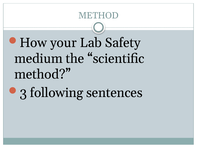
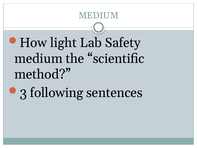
METHOD: METHOD -> MEDIUM (98, 16)
your: your -> light (63, 43)
